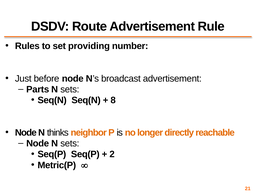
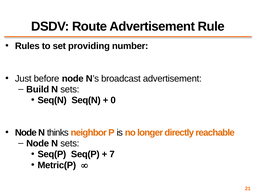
Parts: Parts -> Build (38, 89)
8: 8 -> 0 (113, 100)
2: 2 -> 7 (112, 154)
